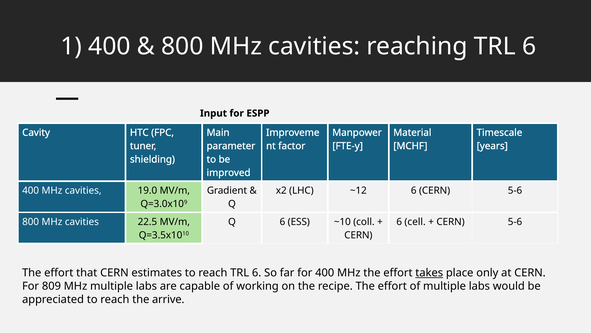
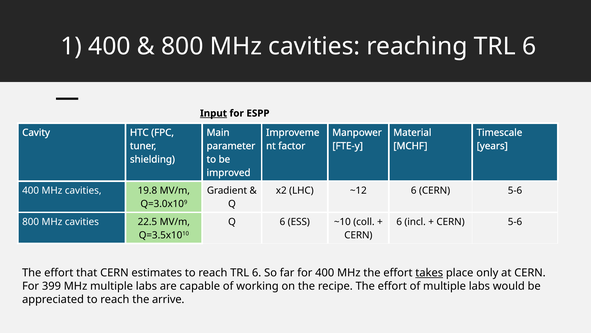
Input underline: none -> present (213, 113)
19.0: 19.0 -> 19.8 (147, 190)
cell: cell -> incl (415, 221)
809: 809 -> 399 (51, 286)
